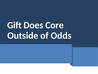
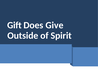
Core: Core -> Give (54, 25)
Odds: Odds -> Spirit (61, 35)
